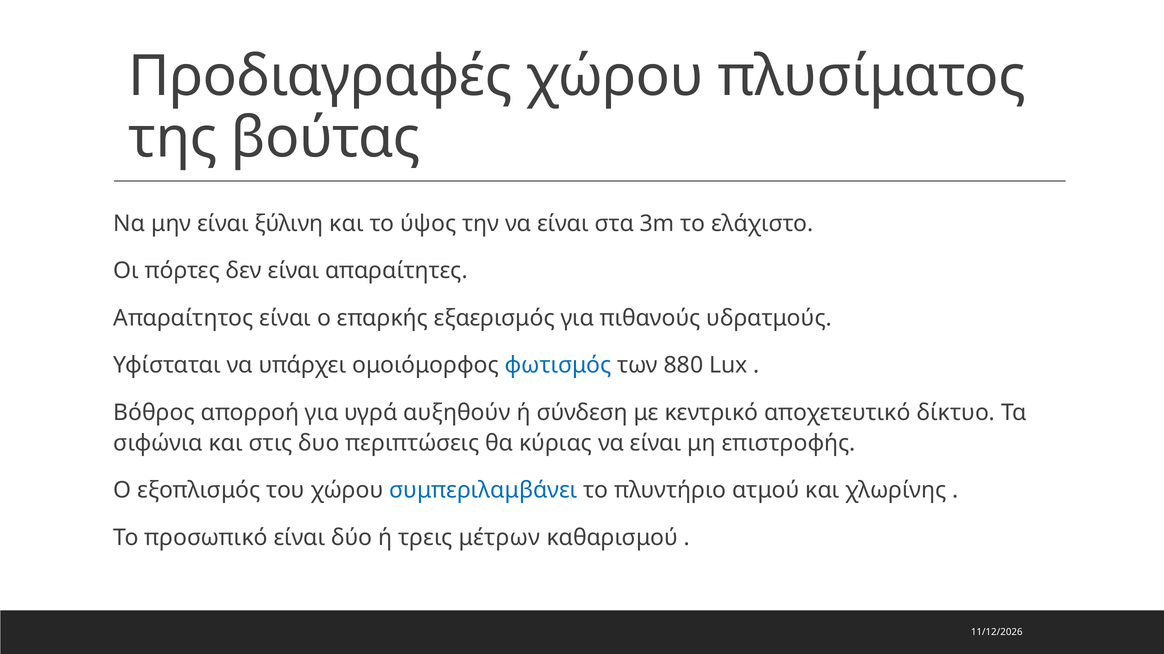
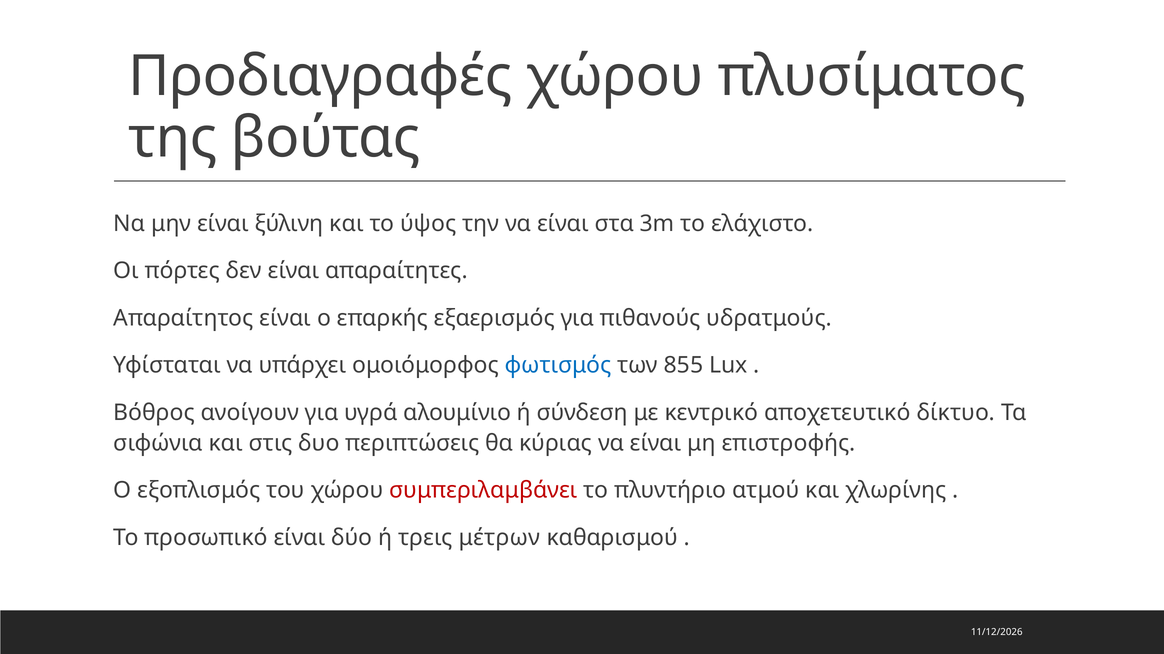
880: 880 -> 855 (683, 366)
απορροή: απορροή -> ανοίγουν (250, 413)
αυξηθούν: αυξηθούν -> αλουμίνιο (457, 413)
συμπεριλαμβάνει colour: blue -> red (483, 491)
